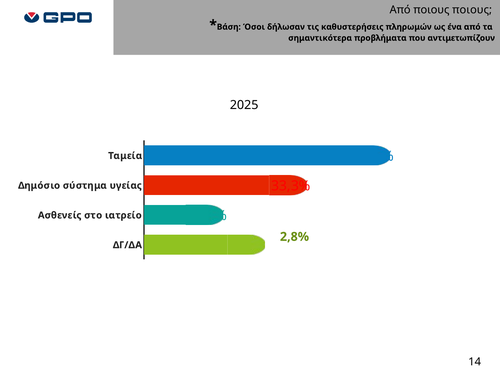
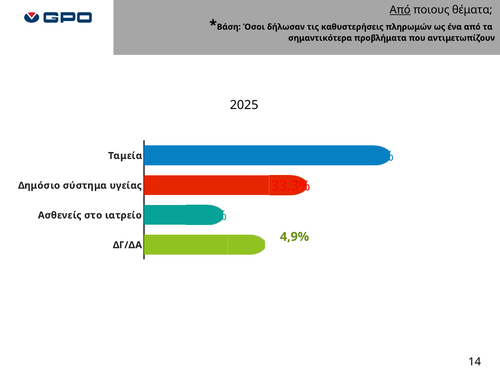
Από underline: none -> present (400, 10)
ποιους ποιους: ποιους -> θέματα (472, 10)
2,8%: 2,8% -> 4,9% (294, 237)
